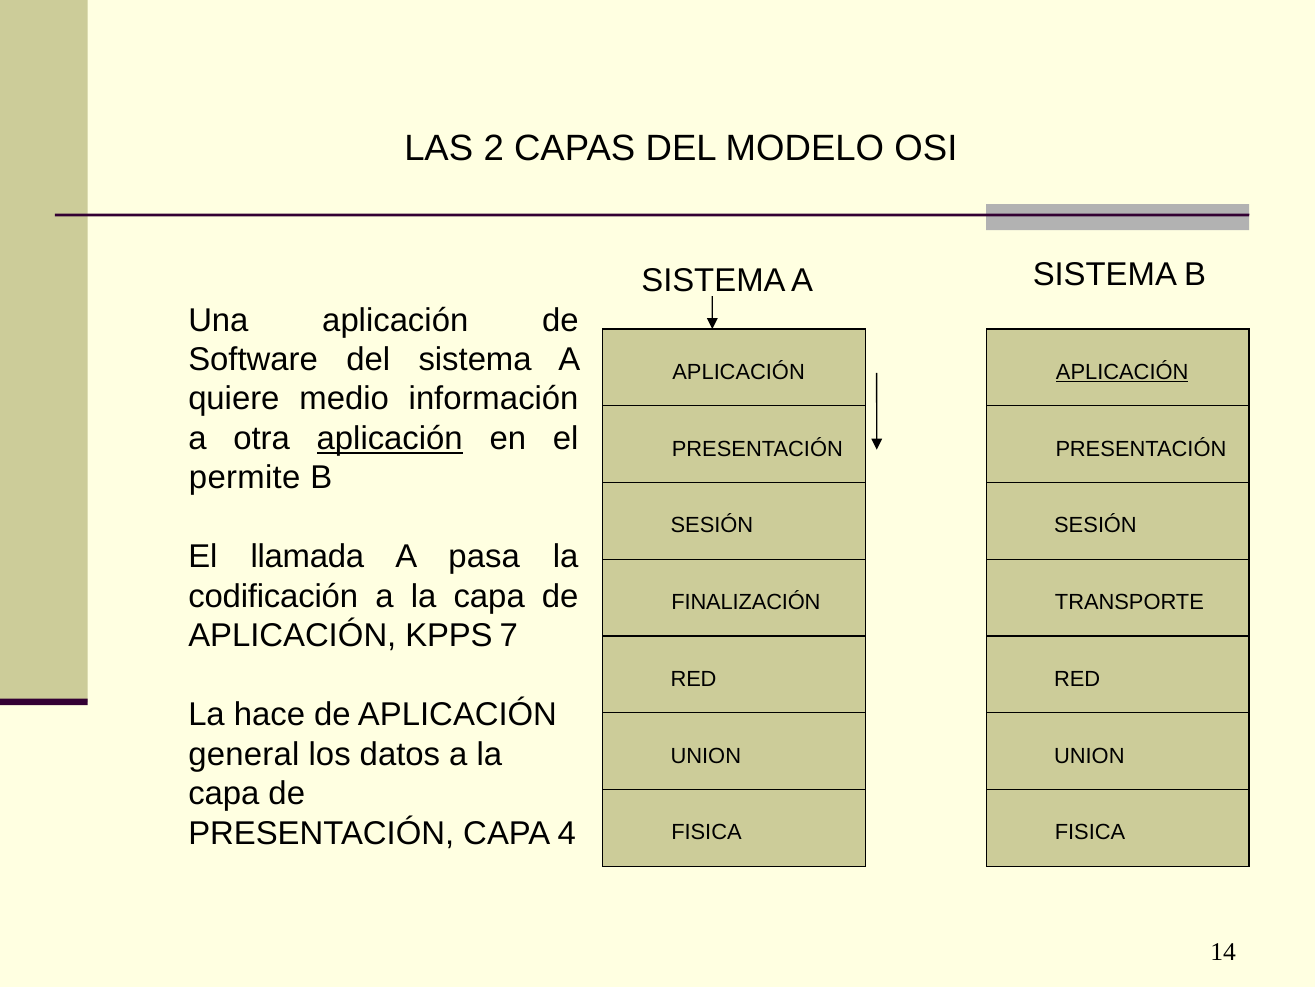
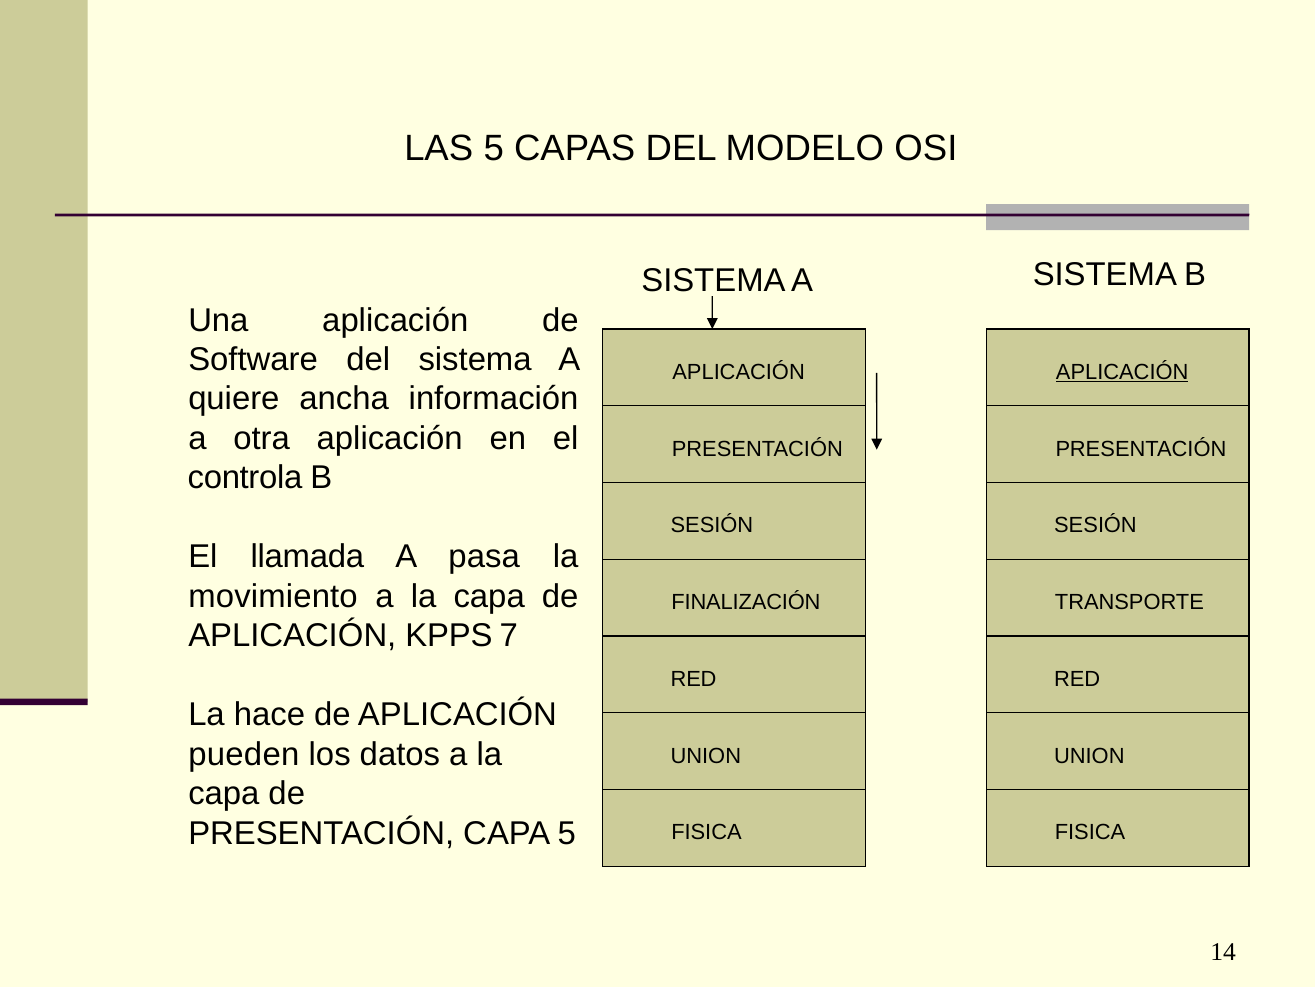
LAS 2: 2 -> 5 (494, 148)
medio: medio -> ancha (344, 399)
aplicación underline: present -> none (390, 438)
permite: permite -> controla (245, 478)
codificación: codificación -> movimiento (273, 596)
general: general -> pueden (244, 754)
CAPA 4: 4 -> 5 (567, 833)
